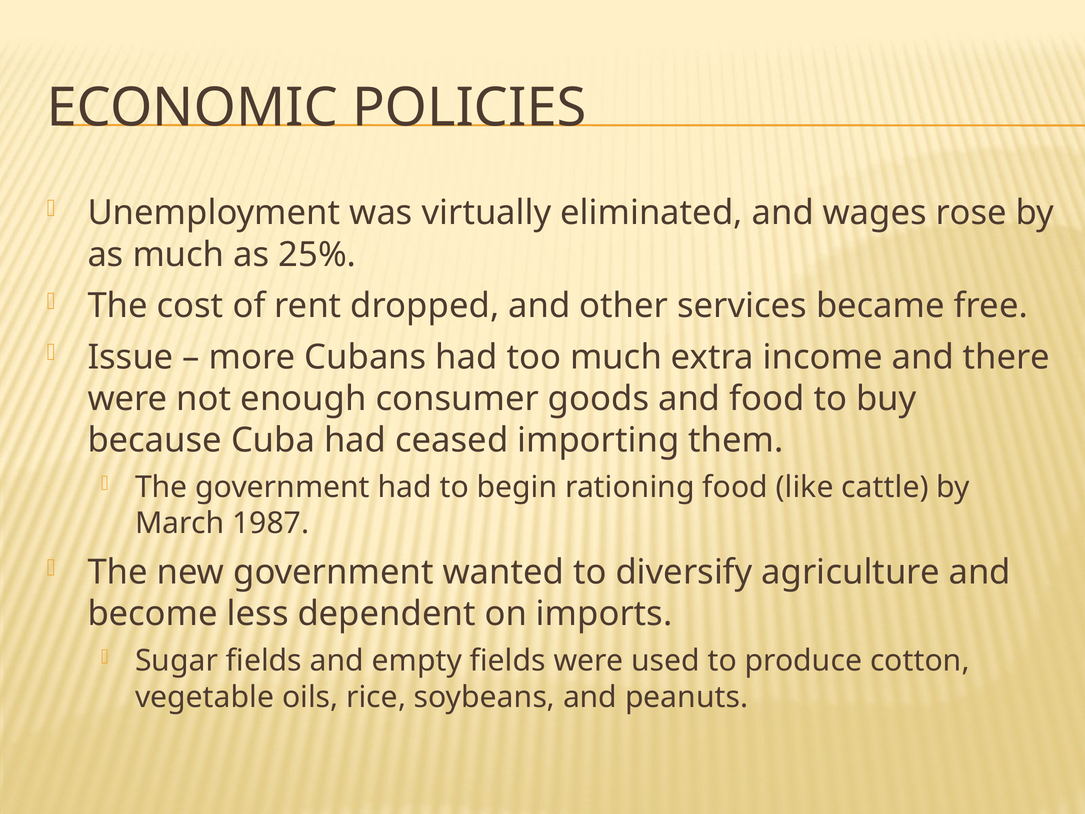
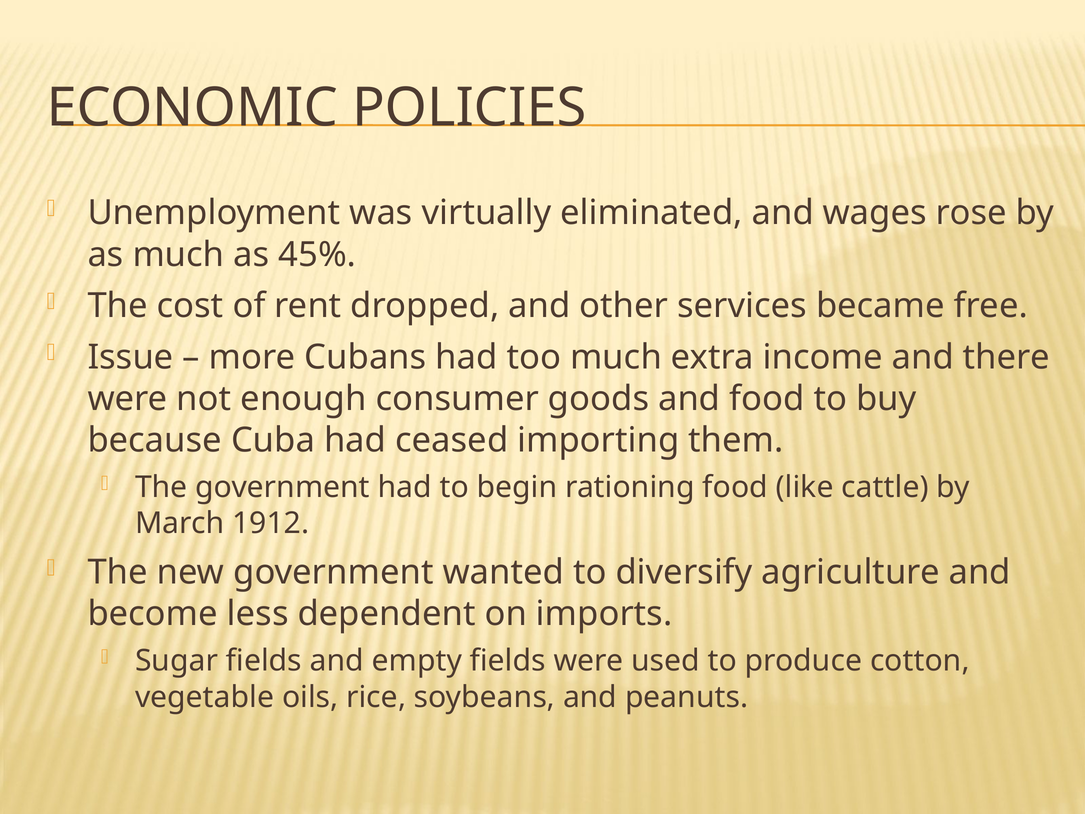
25%: 25% -> 45% (317, 255)
1987: 1987 -> 1912 (271, 523)
